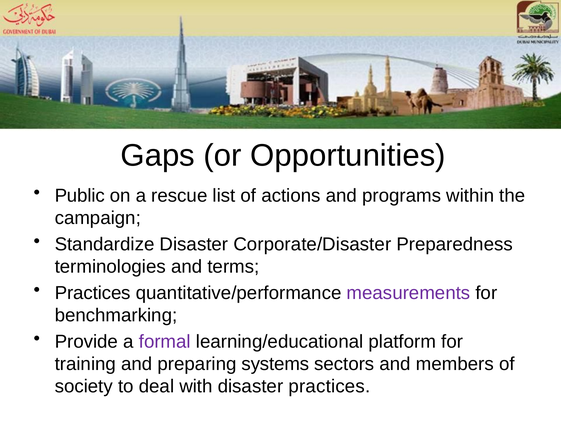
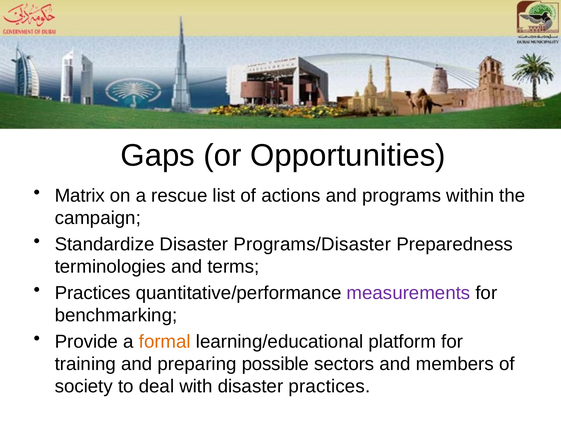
Public: Public -> Matrix (80, 196)
Corporate/Disaster: Corporate/Disaster -> Programs/Disaster (312, 244)
formal colour: purple -> orange (165, 341)
systems: systems -> possible (275, 364)
